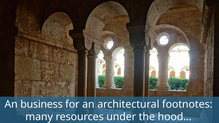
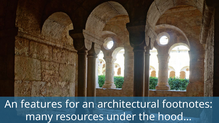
business: business -> features (41, 104)
